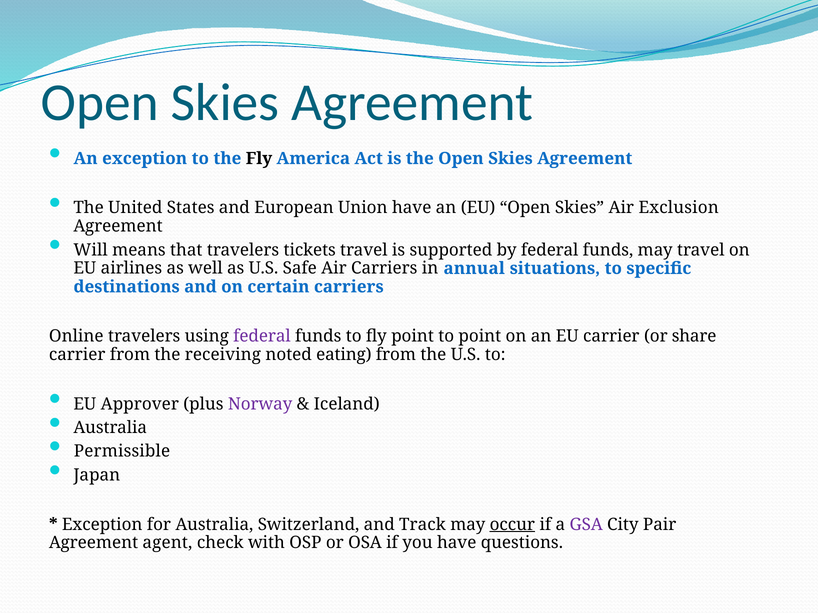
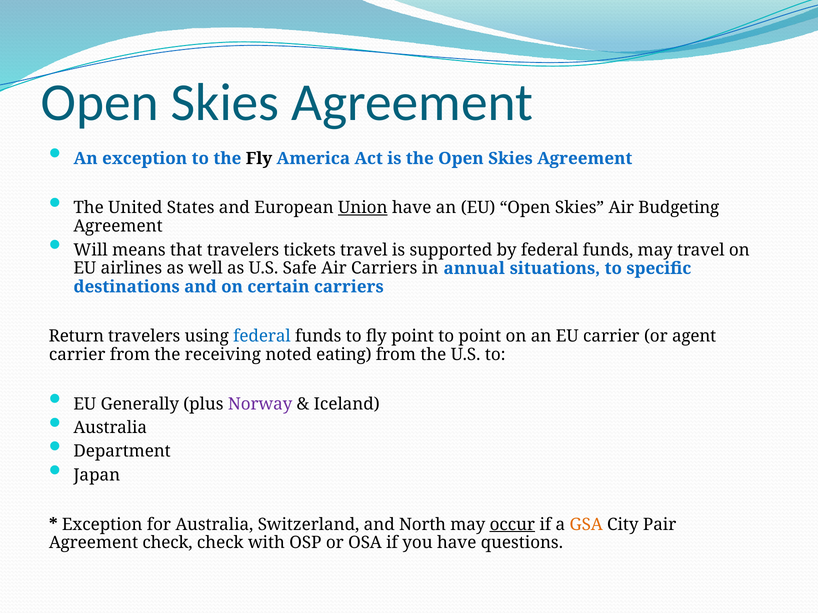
Union underline: none -> present (363, 208)
Exclusion: Exclusion -> Budgeting (679, 208)
Online: Online -> Return (76, 336)
federal colour: purple -> blue (262, 336)
share: share -> agent (694, 336)
Approver: Approver -> Generally (140, 404)
Permissible: Permissible -> Department (122, 452)
Track: Track -> North (423, 525)
GSA colour: purple -> orange (586, 525)
Agreement agent: agent -> check (168, 543)
